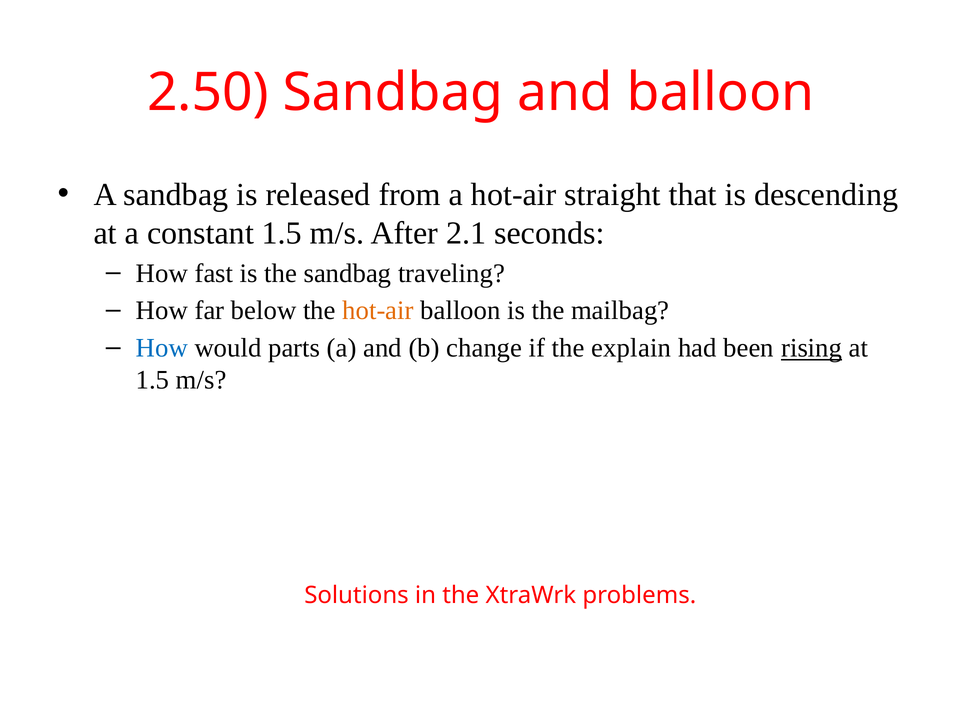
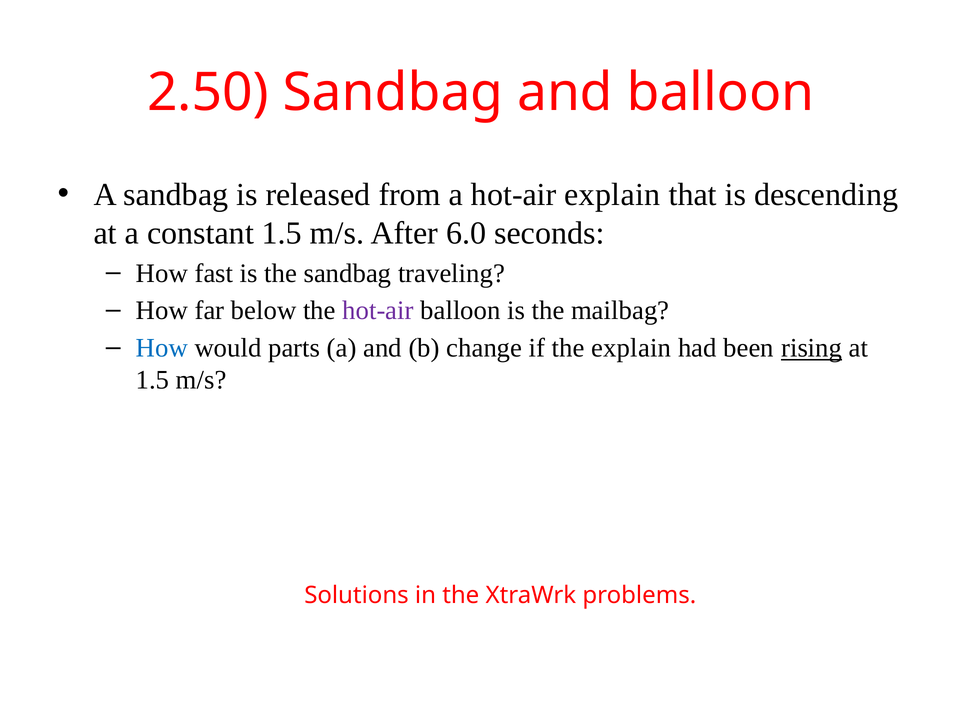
hot-air straight: straight -> explain (612, 195)
2.1: 2.1 -> 6.0 (466, 233)
hot-air colour: orange -> purple (378, 311)
